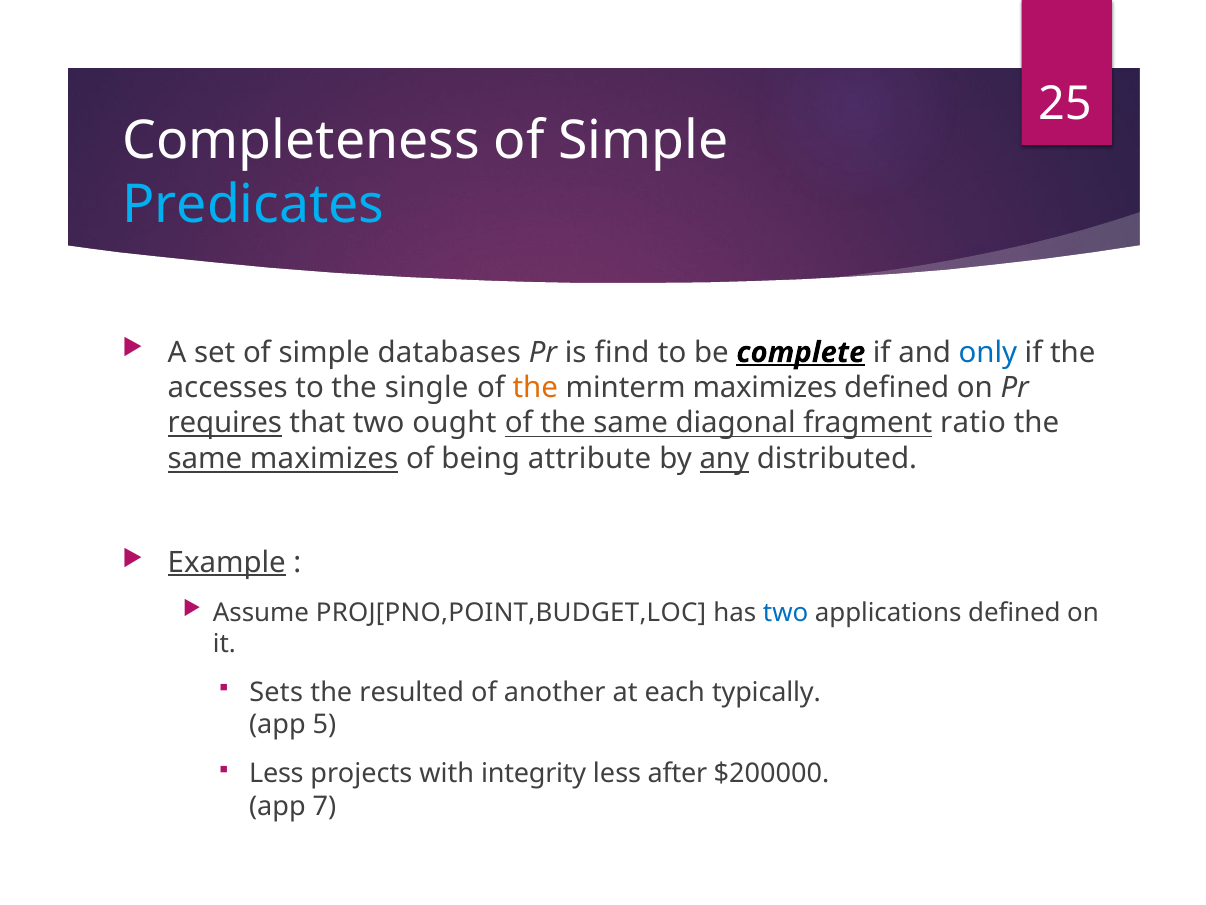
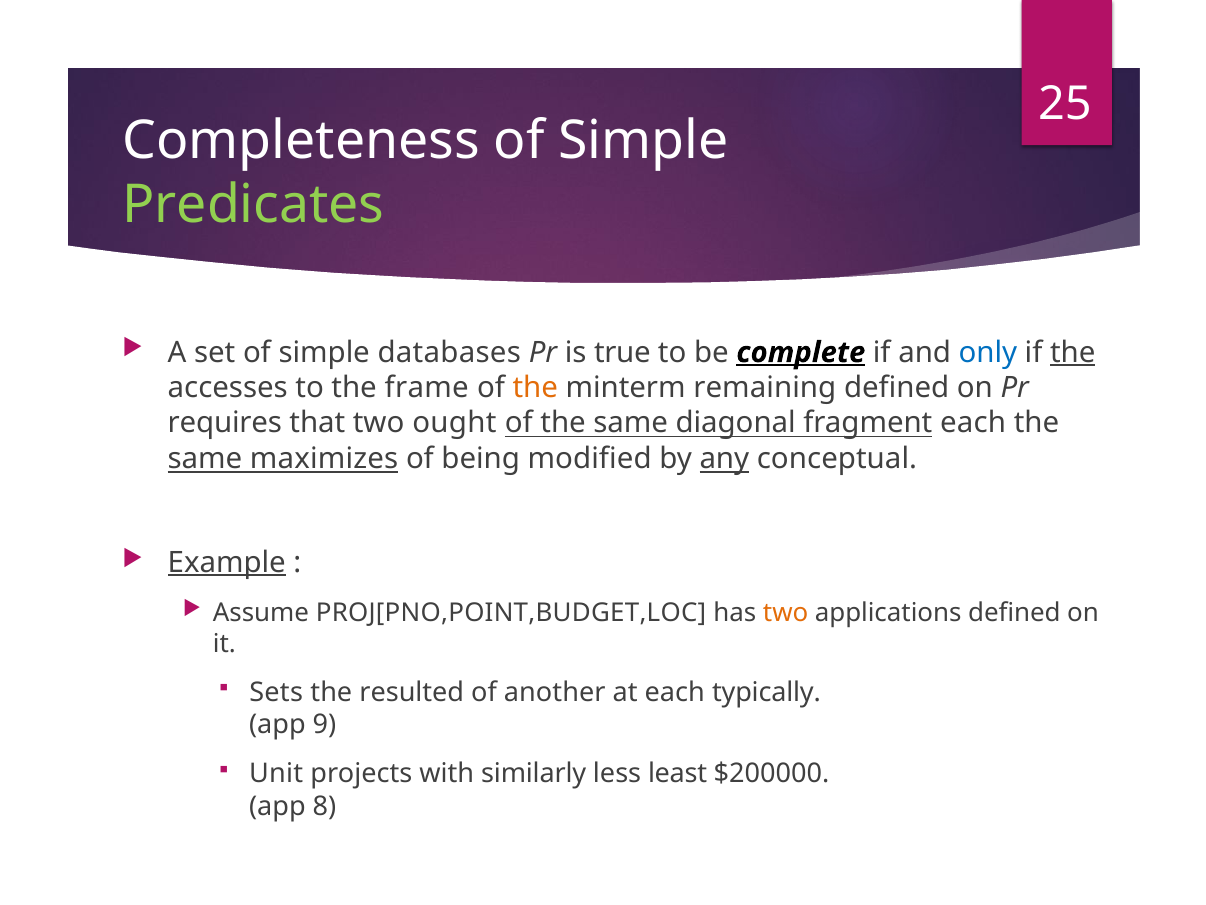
Predicates colour: light blue -> light green (253, 205)
find: find -> true (622, 352)
the underline: none -> present (1073, 352)
single: single -> frame (427, 388)
minterm maximizes: maximizes -> remaining (765, 388)
requires underline: present -> none (225, 423)
fragment ratio: ratio -> each (973, 423)
attribute: attribute -> modified (590, 458)
distributed: distributed -> conceptual (837, 458)
two colour: blue -> orange (786, 612)
5: 5 -> 9 (325, 724)
Less: Less -> Unit (276, 774)
integrity: integrity -> similarly (534, 774)
after: after -> least (678, 774)
7: 7 -> 8 (325, 806)
